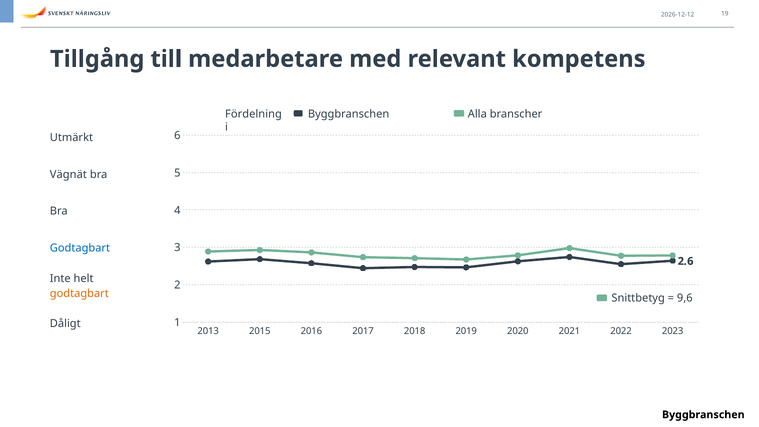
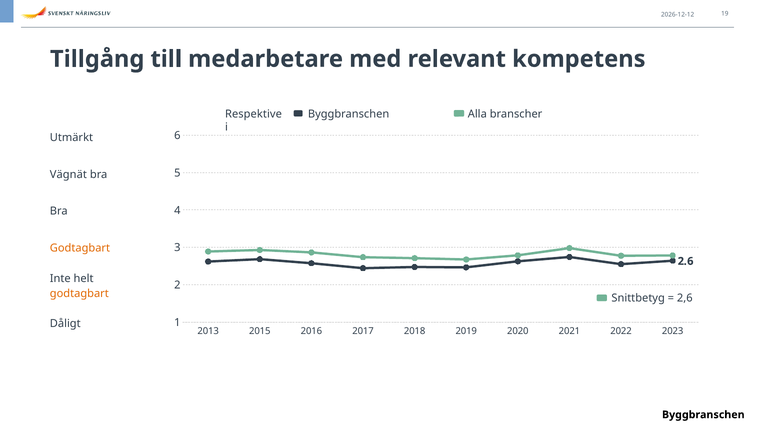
Fördelning: Fördelning -> Respektive (253, 114)
Godtagbart colour: blue -> orange (80, 248)
9,6: 9,6 -> 2,6 (685, 298)
